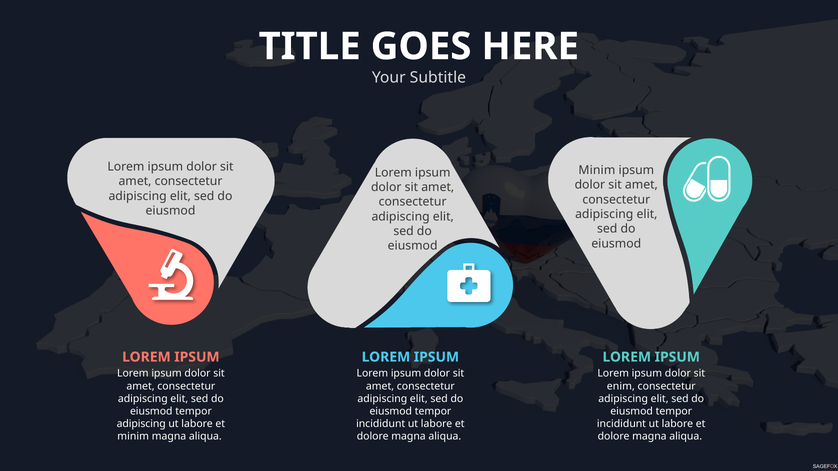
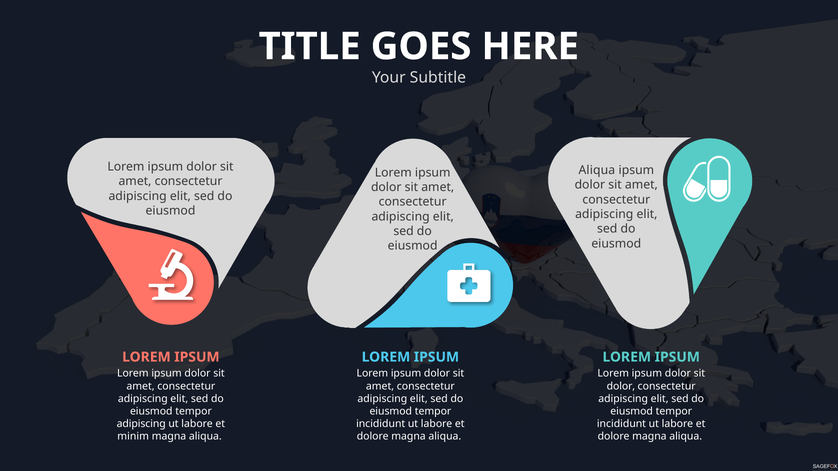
Minim: Minim -> Aliqua (597, 170)
enim: enim -> dolor (621, 386)
